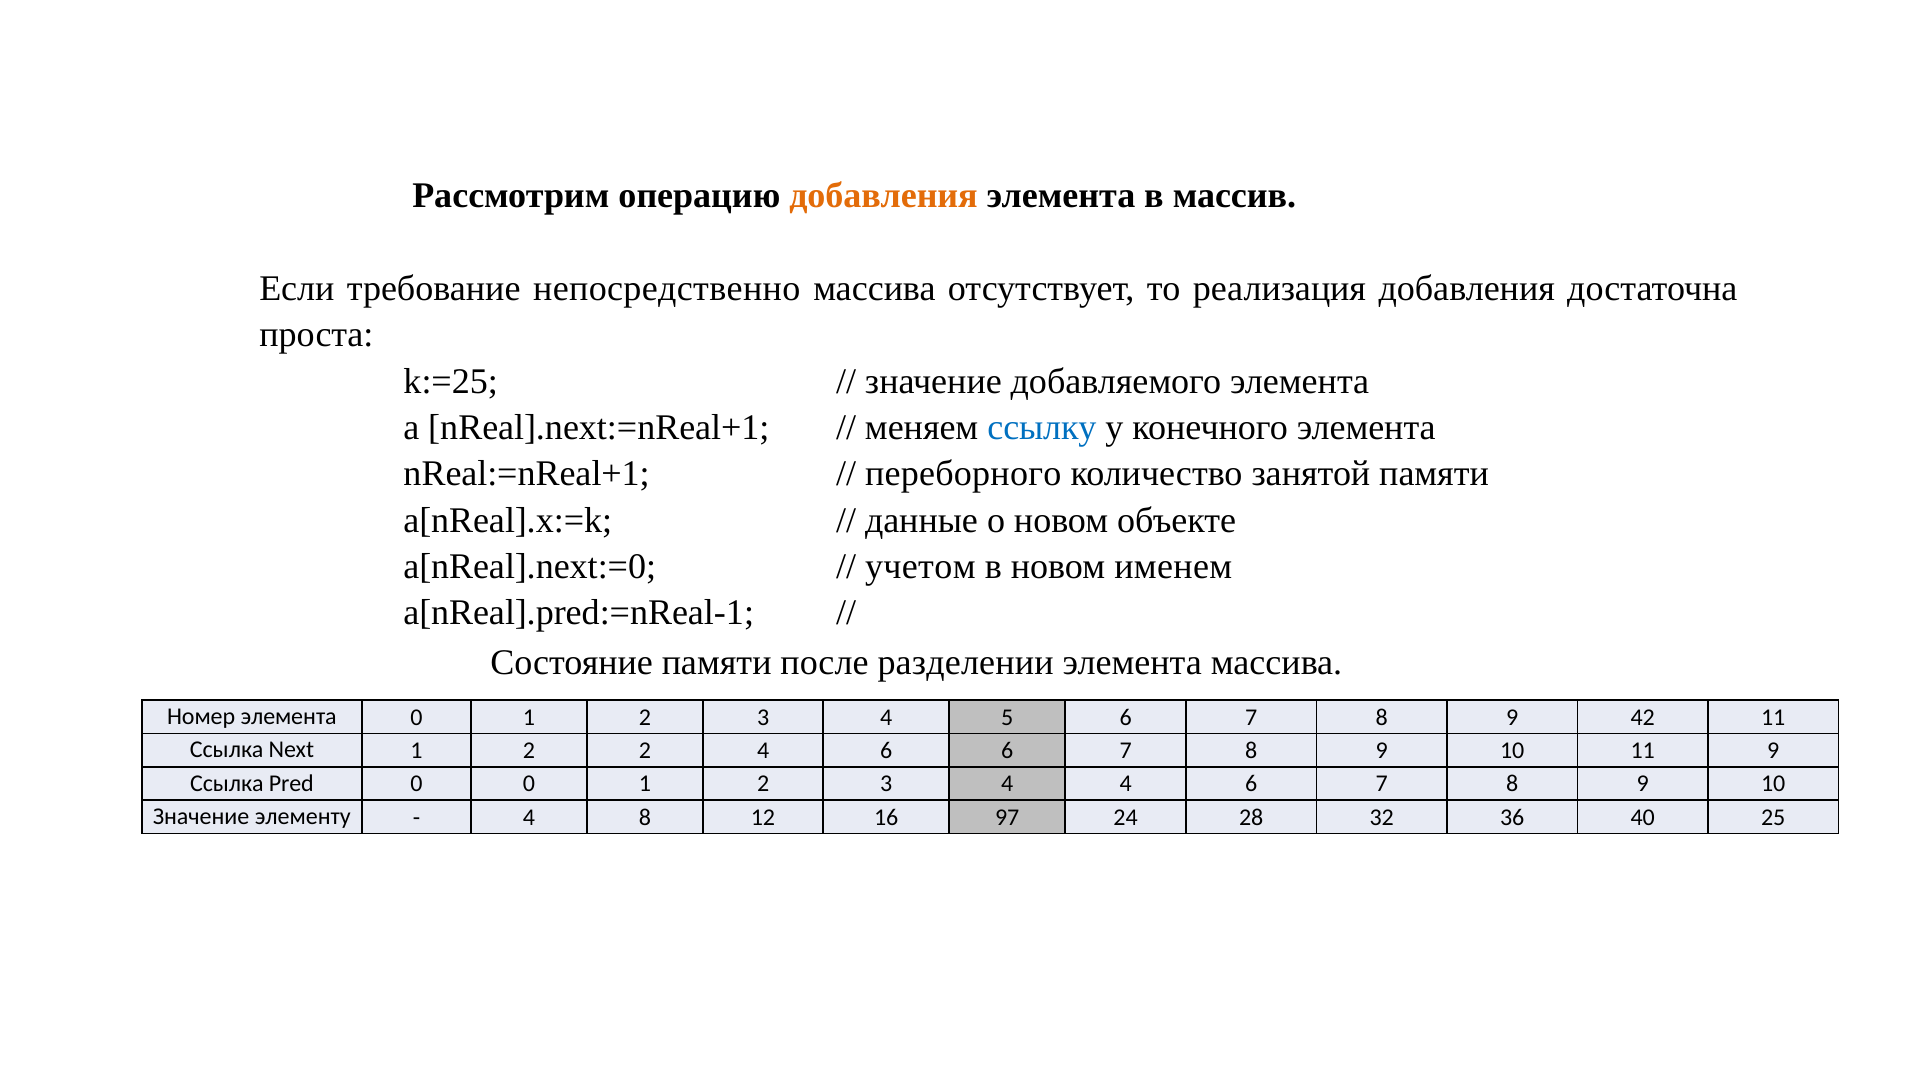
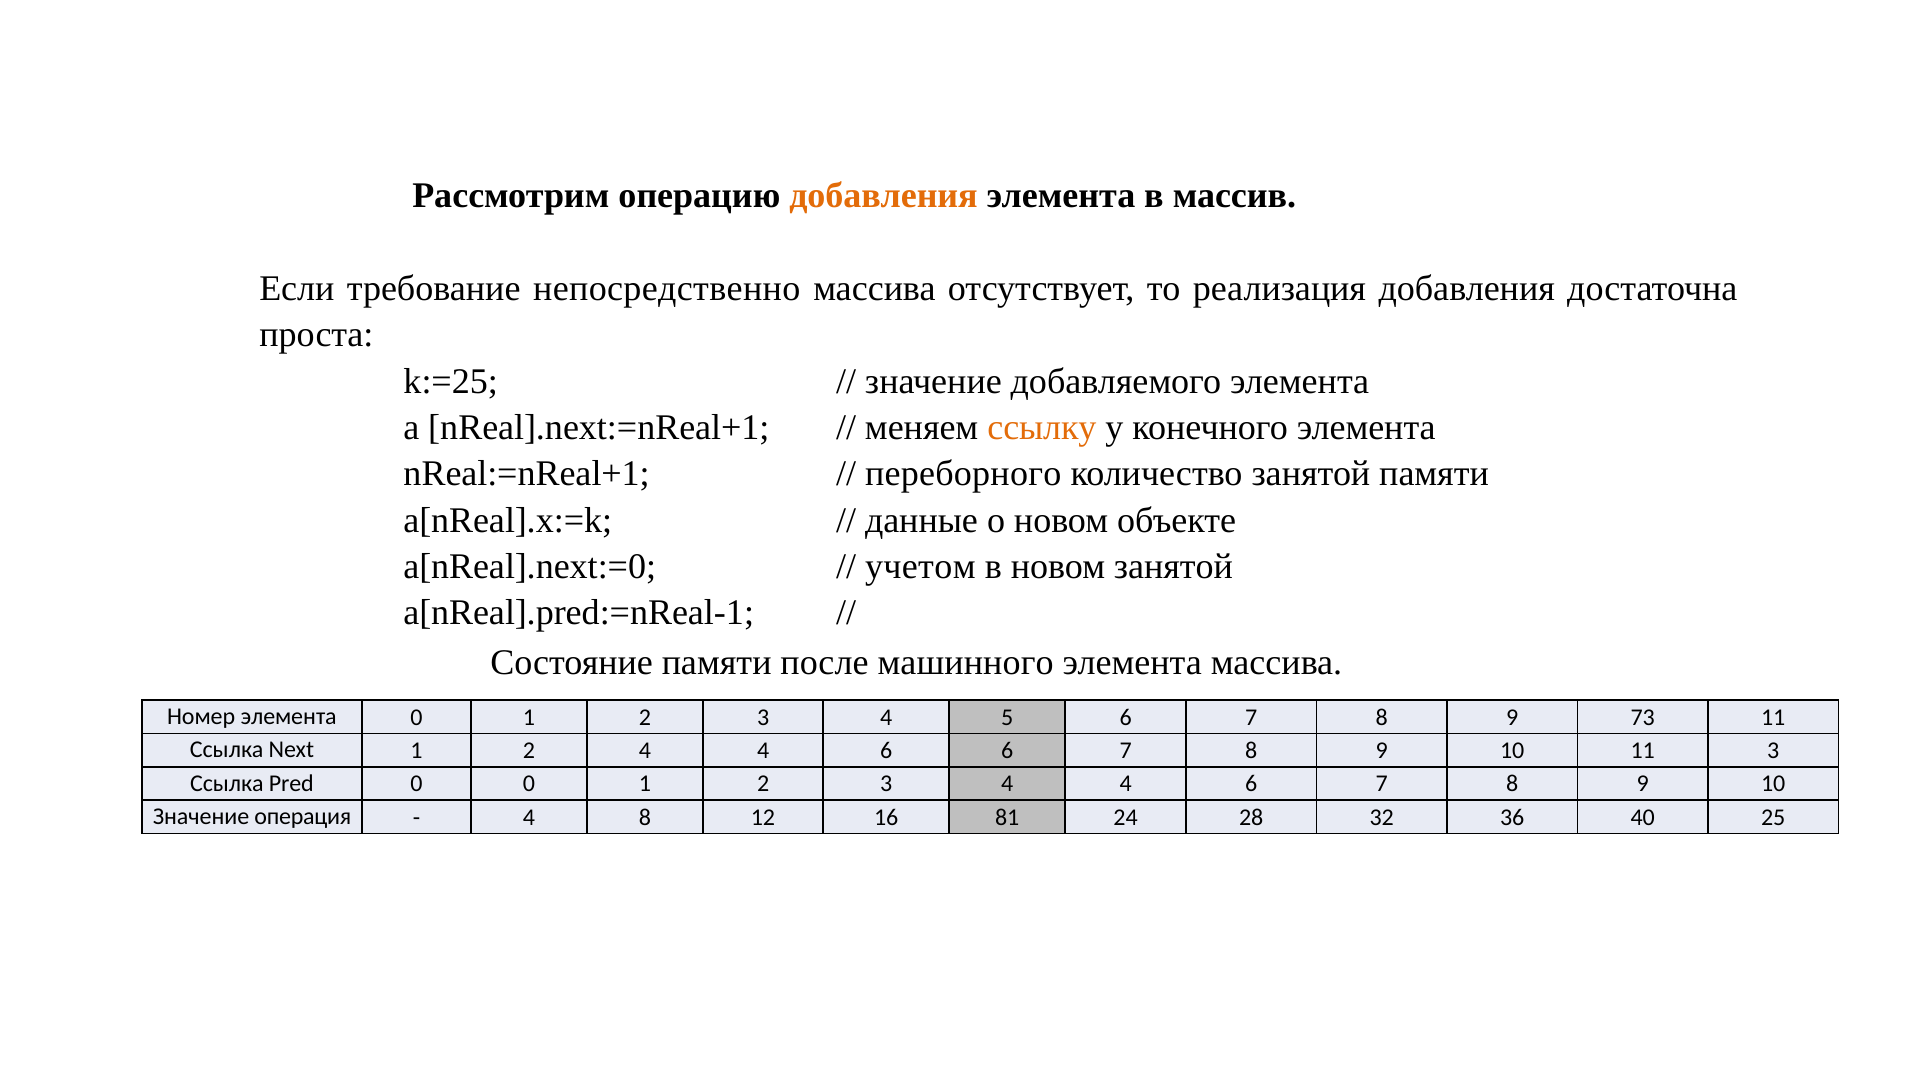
ссылку colour: blue -> orange (1042, 427)
новом именем: именем -> занятой (1173, 566)
разделении: разделении -> машинного (966, 662)
42: 42 -> 73 (1643, 717)
2 2: 2 -> 4 (645, 750)
11 9: 9 -> 3 (1773, 750)
элементу: элементу -> операция (303, 816)
97: 97 -> 81 (1007, 817)
